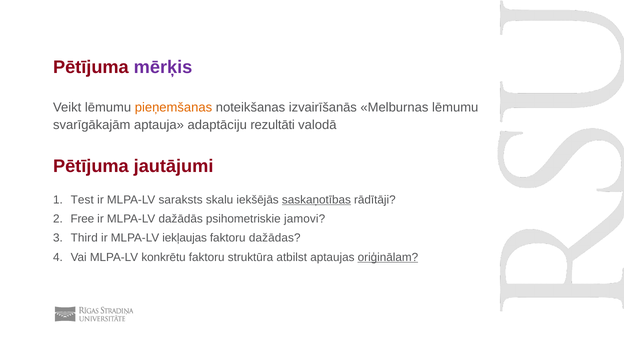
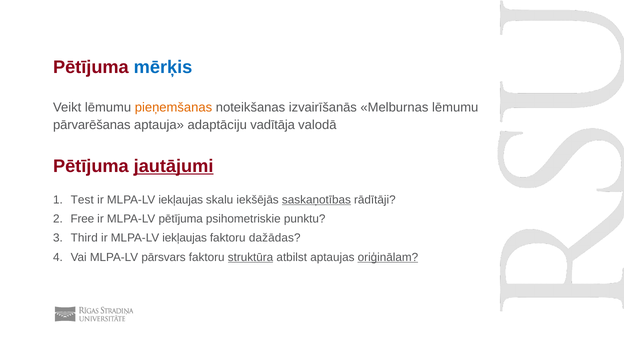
mērķis colour: purple -> blue (163, 67)
svarīgākajām: svarīgākajām -> pārvarēšanas (92, 125)
rezultāti: rezultāti -> vadītāja (273, 125)
jautājumi underline: none -> present (174, 166)
saraksts: saraksts -> iekļaujas (181, 200)
MLPA-LV dažādās: dažādās -> pētījuma (181, 219)
jamovi: jamovi -> punktu (305, 219)
konkrētu: konkrētu -> pārsvars (164, 257)
struktūra underline: none -> present (251, 257)
